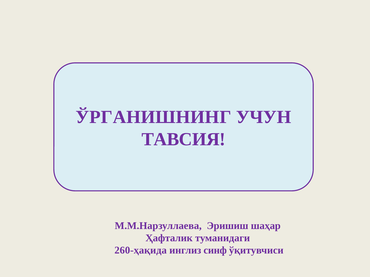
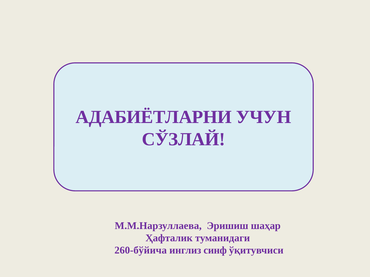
ЎРГАНИШНИНГ: ЎРГАНИШНИНГ -> АДАБИЁТЛАРНИ (154, 117)
ТАВСИЯ: ТАВСИЯ -> СЎЗЛАЙ (184, 139)
260-ҳақида: 260-ҳақида -> 260-бўйича (141, 251)
